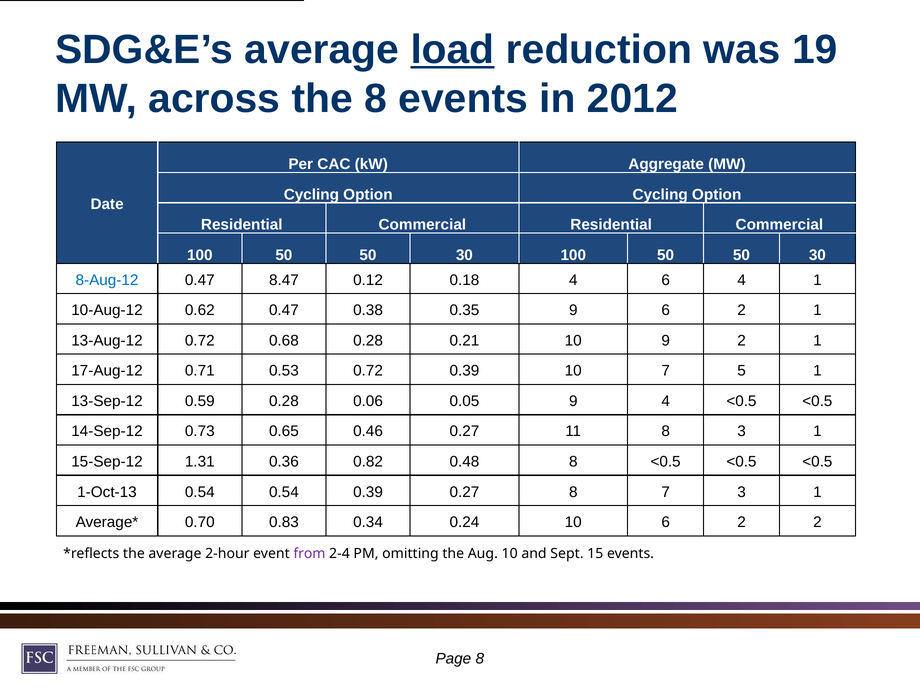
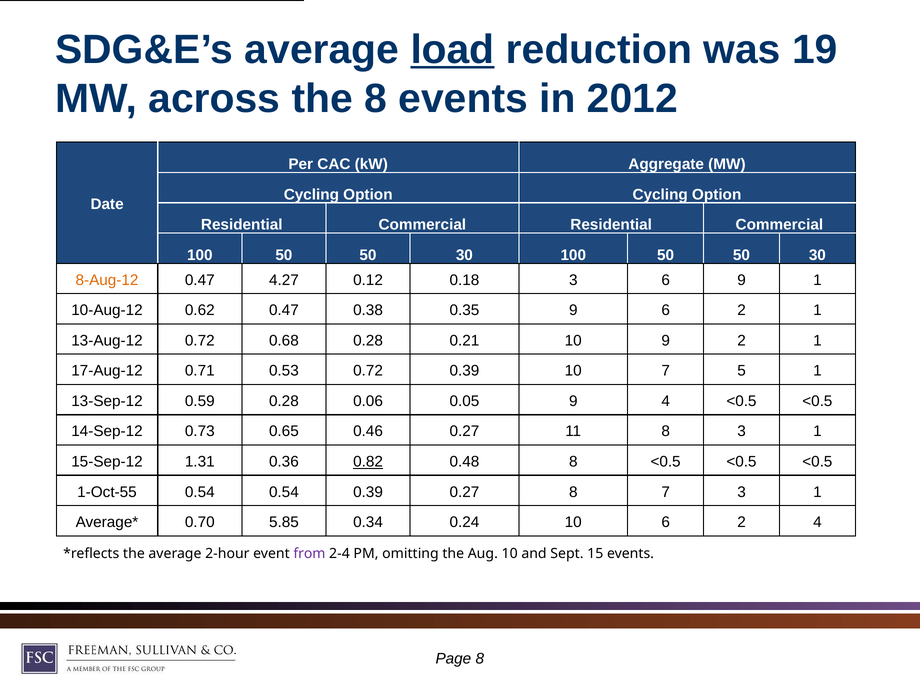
8-Aug-12 colour: blue -> orange (107, 280)
8.47: 8.47 -> 4.27 (284, 280)
0.18 4: 4 -> 3 (573, 280)
6 4: 4 -> 9 (742, 280)
0.82 underline: none -> present (368, 462)
1-Oct-13: 1-Oct-13 -> 1-Oct-55 (107, 492)
0.83: 0.83 -> 5.85 (284, 522)
2 2: 2 -> 4 (817, 522)
